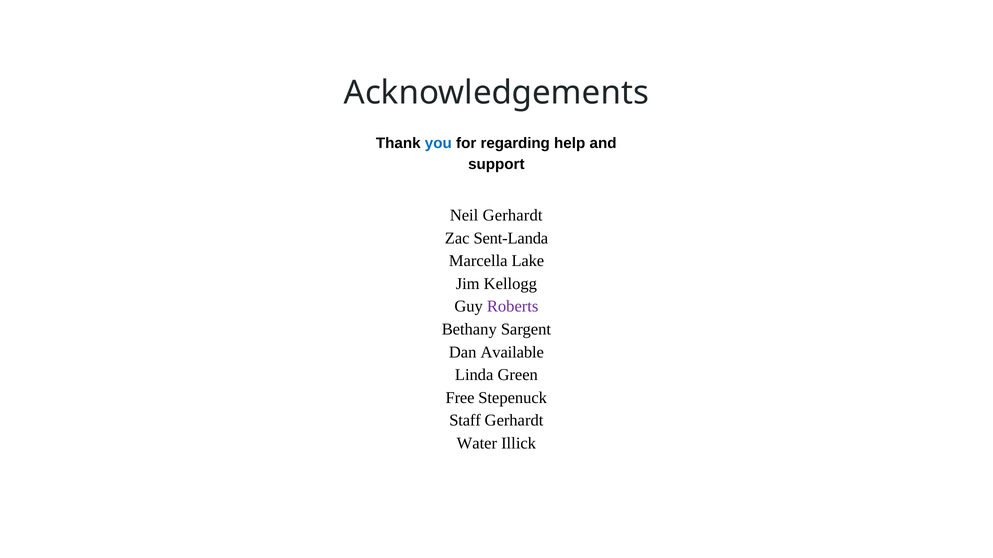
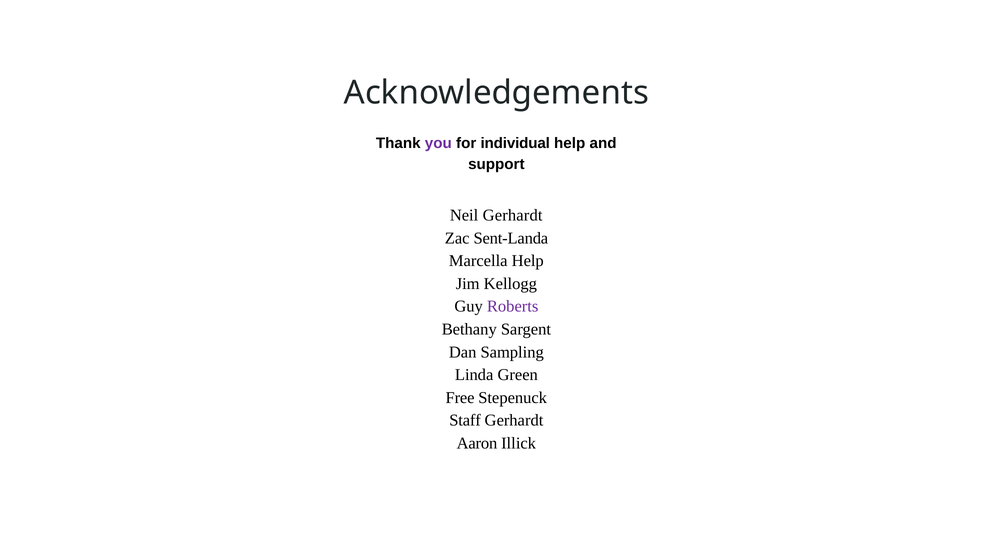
you colour: blue -> purple (438, 143)
regarding: regarding -> individual (515, 143)
Marcella Lake: Lake -> Help (528, 261)
Available: Available -> Sampling (512, 352)
Water: Water -> Aaron (477, 444)
